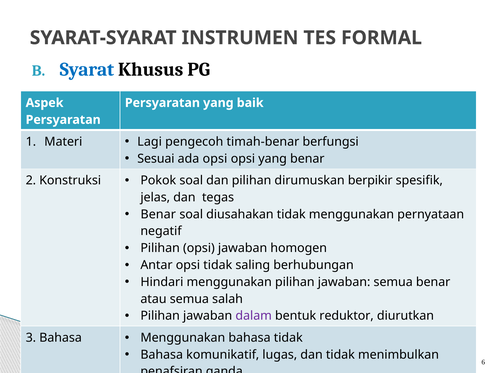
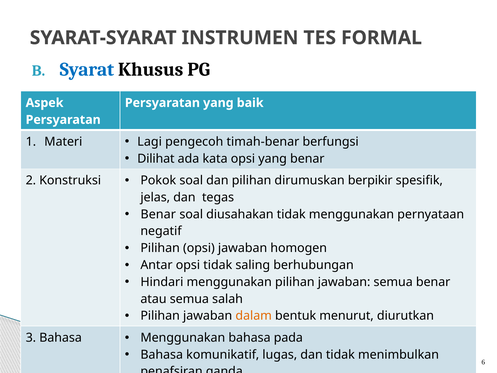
Sesuai: Sesuai -> Dilihat (156, 158)
ada opsi: opsi -> kata (215, 158)
dalam colour: purple -> orange (254, 316)
reduktor: reduktor -> menurut (347, 316)
bahasa tidak: tidak -> pada (288, 337)
